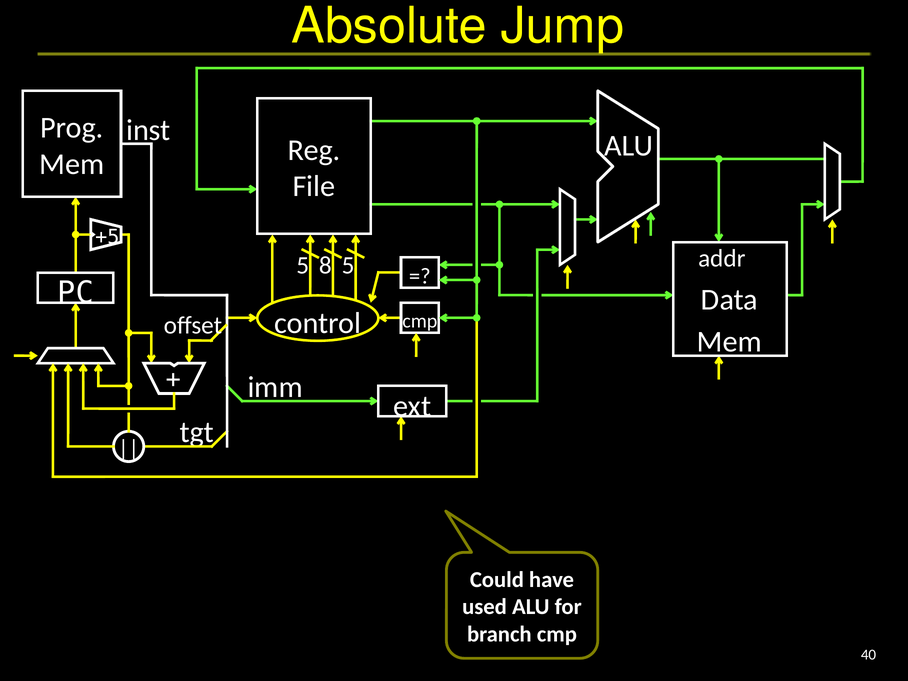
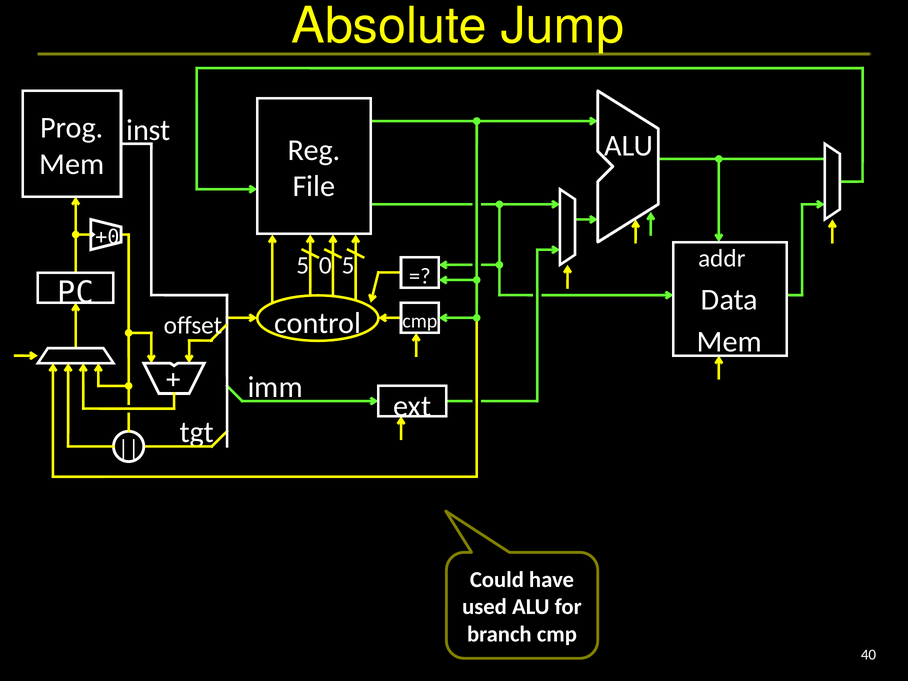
+5: +5 -> +0 (107, 237)
8: 8 -> 0 (325, 266)
